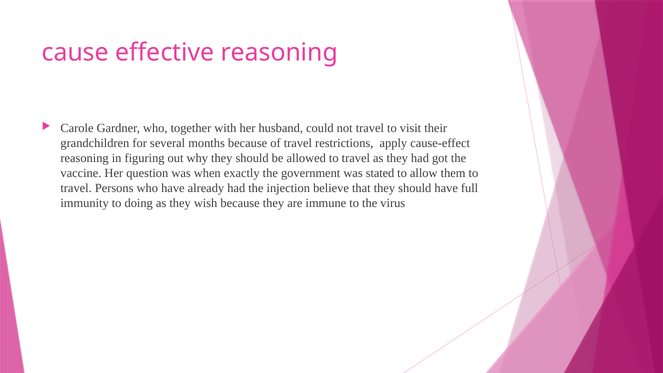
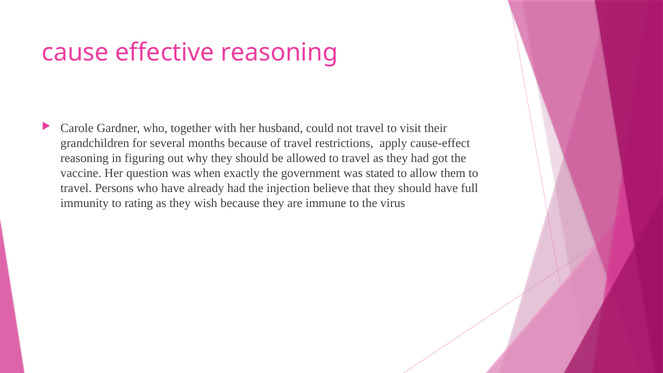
doing: doing -> rating (139, 203)
